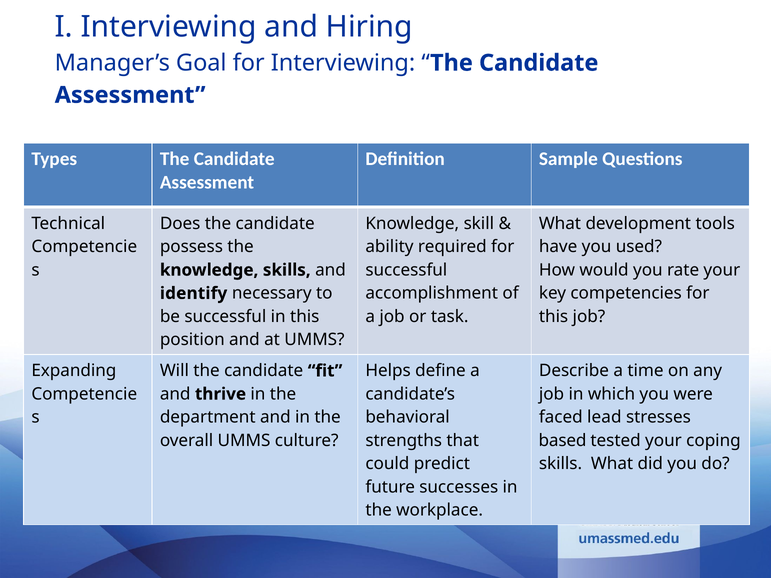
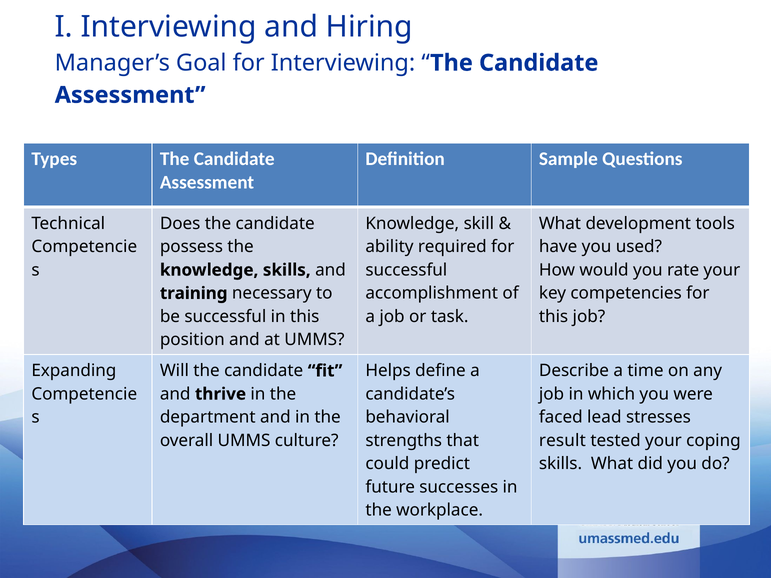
identify: identify -> training (194, 293)
based: based -> result (562, 441)
